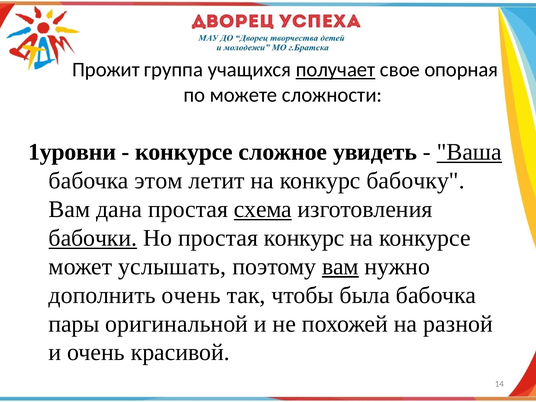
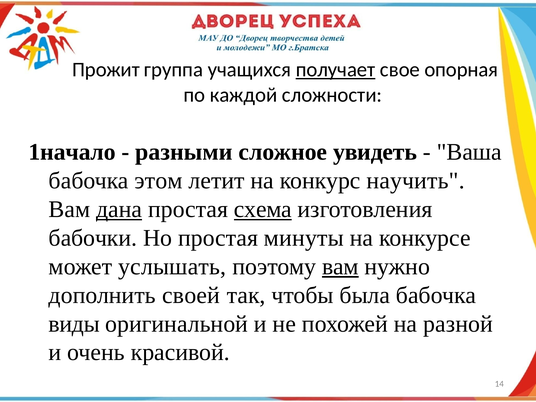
можете: можете -> каждой (244, 95)
1уровни: 1уровни -> 1начало (72, 152)
конкурсе: конкурсе -> разными (184, 152)
Ваша underline: present -> none (469, 152)
бабочку: бабочку -> научить (416, 181)
дана underline: none -> present (119, 209)
бабочки underline: present -> none (93, 238)
простая конкурс: конкурс -> минуты (304, 238)
дополнить очень: очень -> своей (191, 295)
пары: пары -> виды (74, 324)
